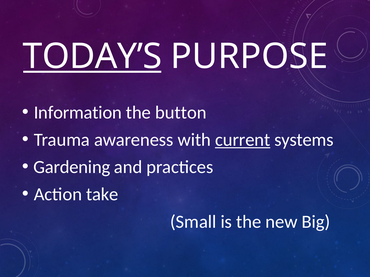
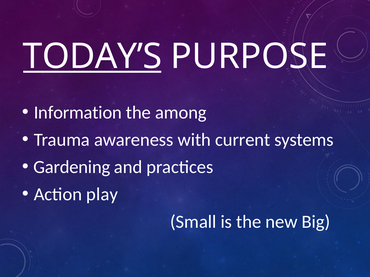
button: button -> among (181, 113)
current underline: present -> none (243, 140)
take: take -> play (102, 195)
